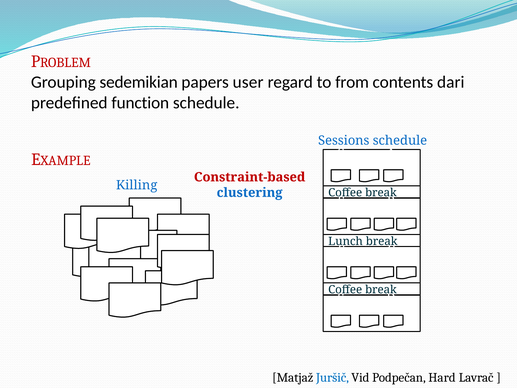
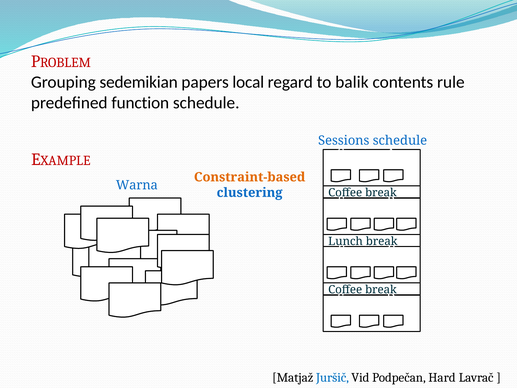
user: user -> local (248, 82)
from: from -> balik (352, 82)
dari: dari -> rule (451, 82)
Constraint-based colour: red -> orange (250, 177)
Killing: Killing -> Warna (137, 185)
